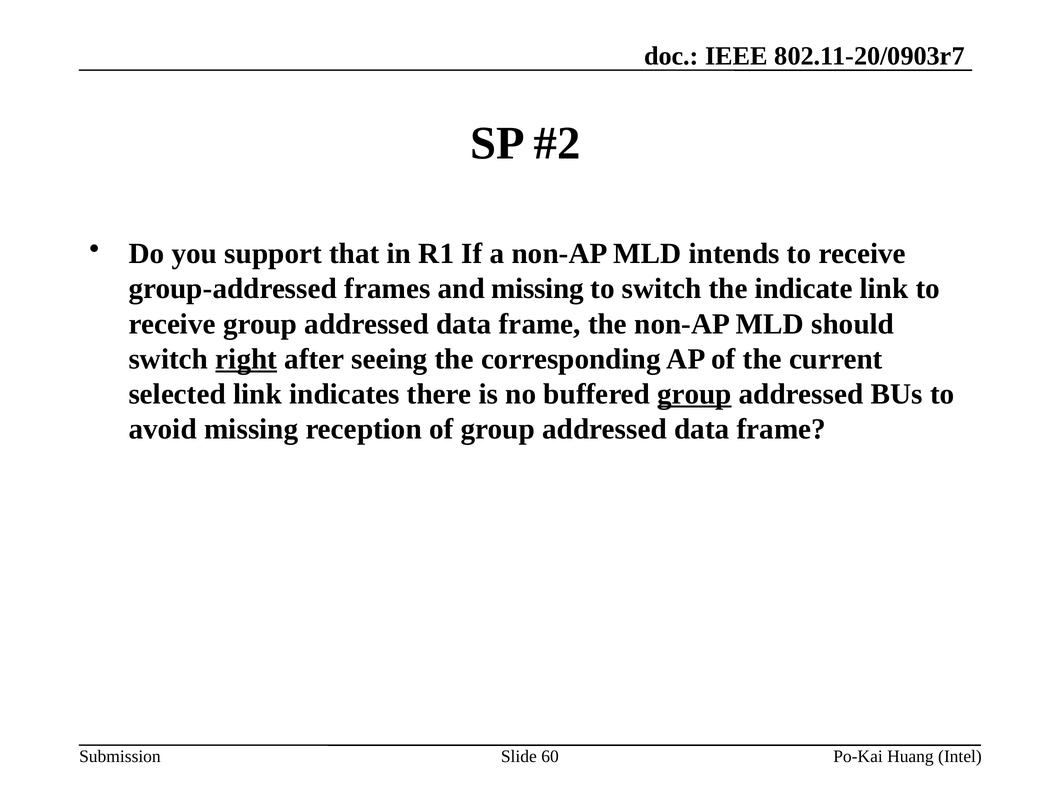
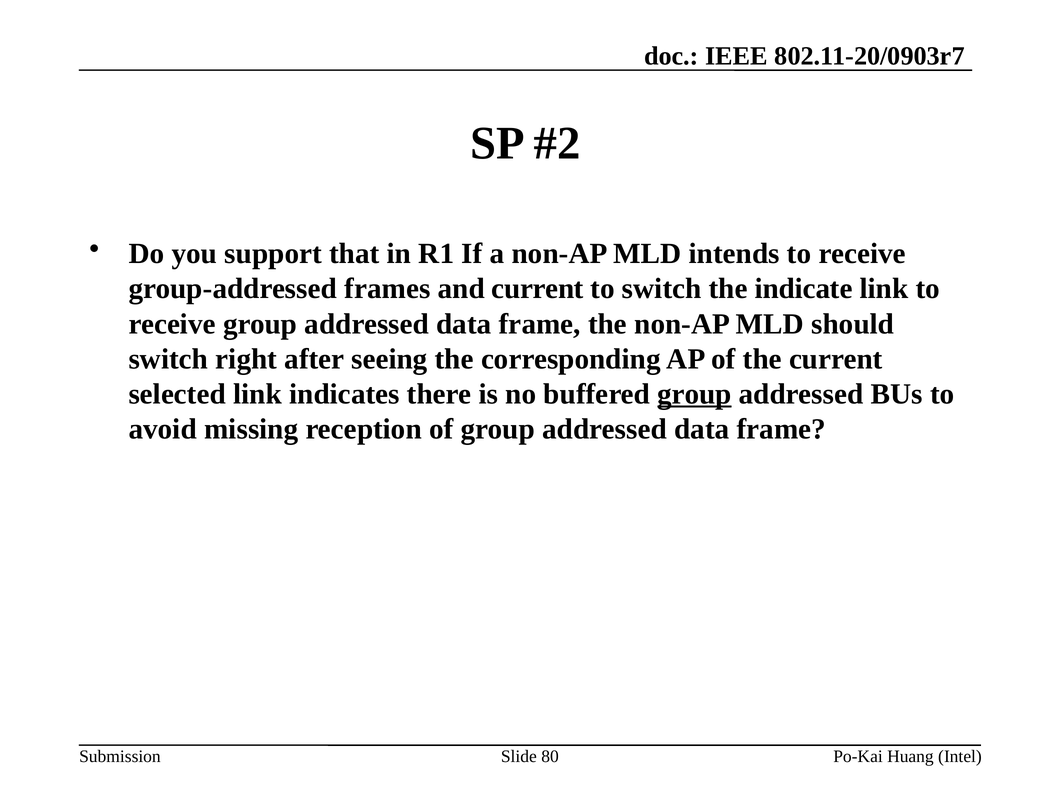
and missing: missing -> current (538, 289)
right underline: present -> none (246, 359)
60: 60 -> 80 (550, 756)
